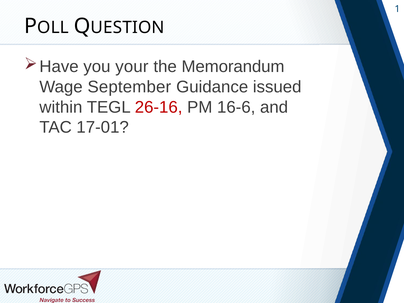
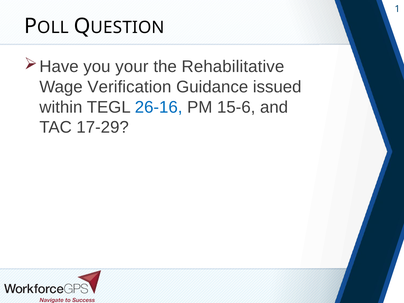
Memorandum: Memorandum -> Rehabilitative (233, 67)
September: September -> Verification (129, 87)
26-16 colour: red -> blue (159, 107)
16-6: 16-6 -> 15-6 (236, 107)
17-01: 17-01 -> 17-29 (103, 127)
